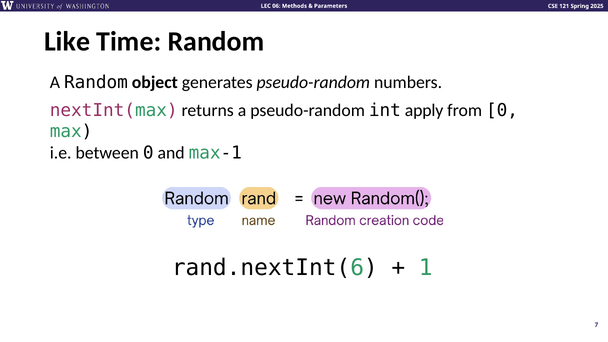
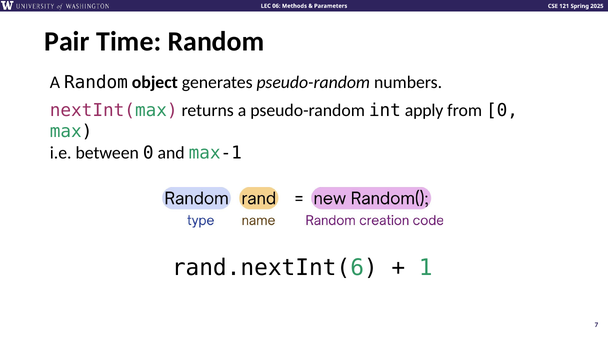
Like: Like -> Pair (67, 42)
